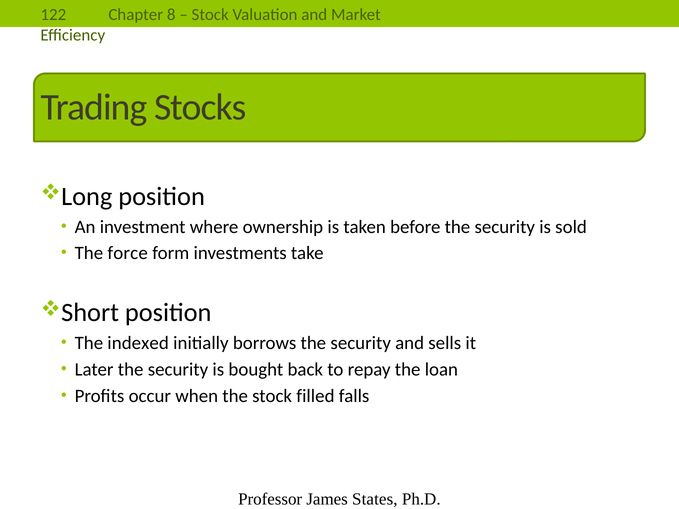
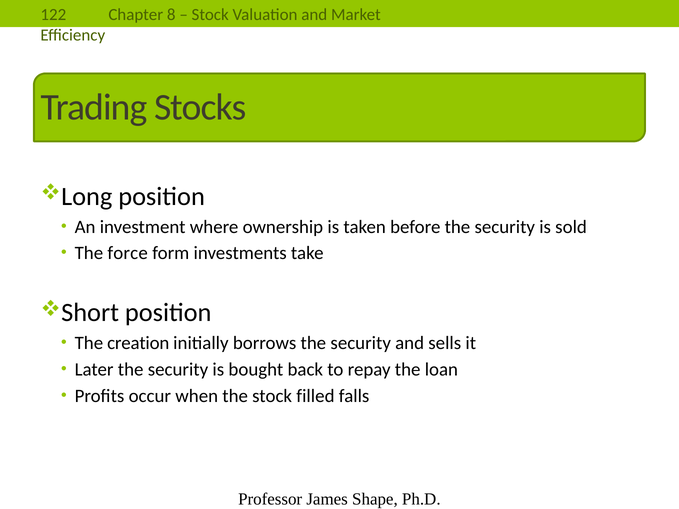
indexed: indexed -> creation (138, 343)
States: States -> Shape (375, 500)
